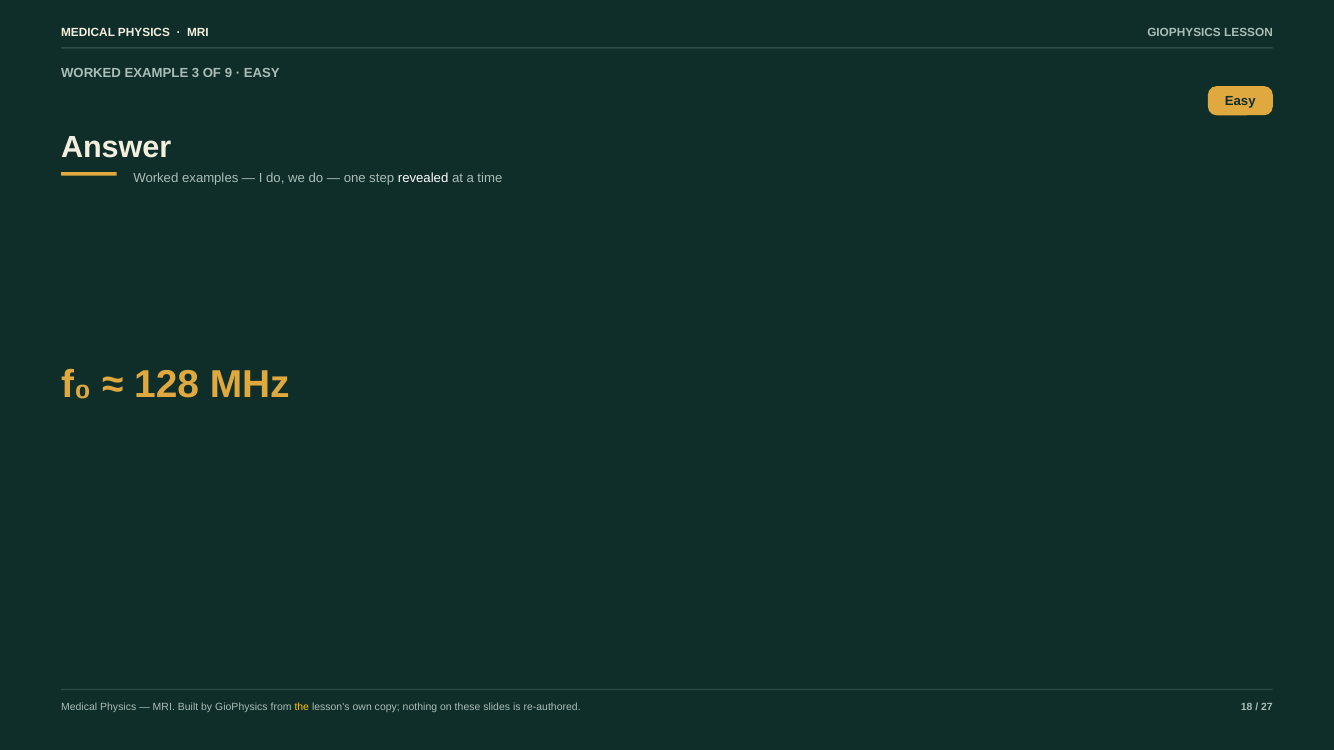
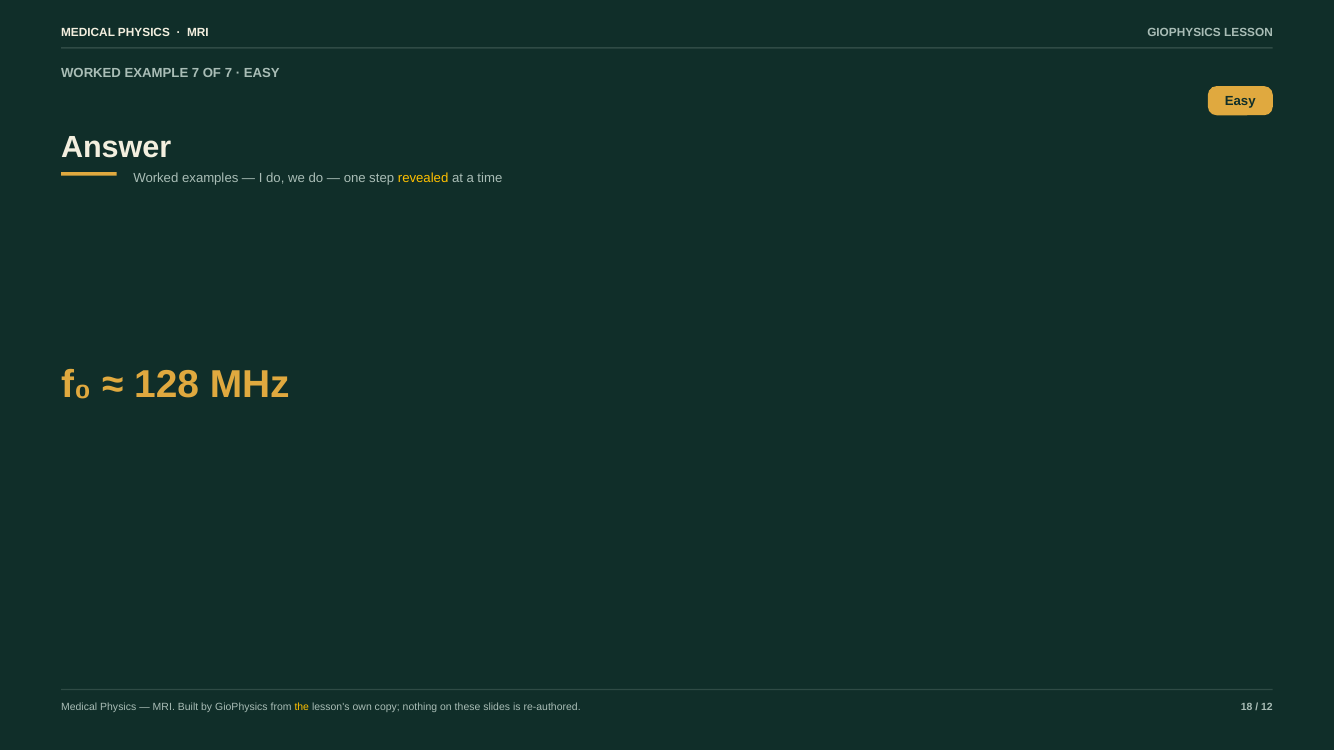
EXAMPLE 3: 3 -> 7 (196, 73)
OF 9: 9 -> 7 (228, 73)
revealed colour: white -> yellow (423, 178)
27: 27 -> 12 (1267, 707)
